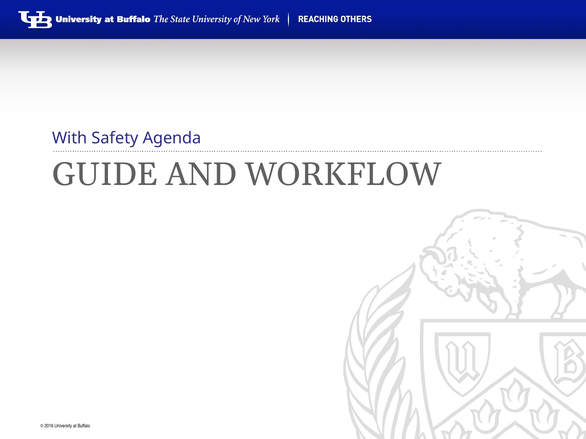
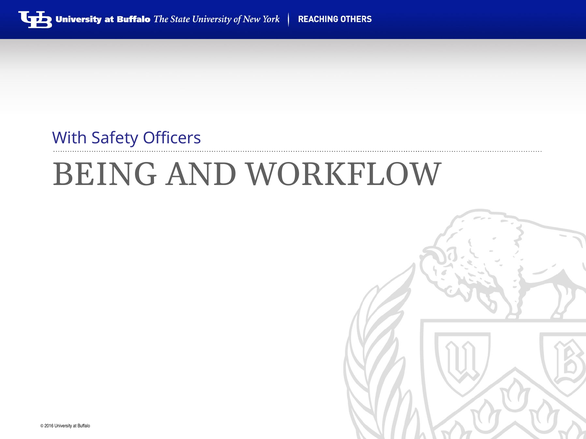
Agenda: Agenda -> Officers (172, 138)
GUIDE: GUIDE -> BEING (105, 175)
